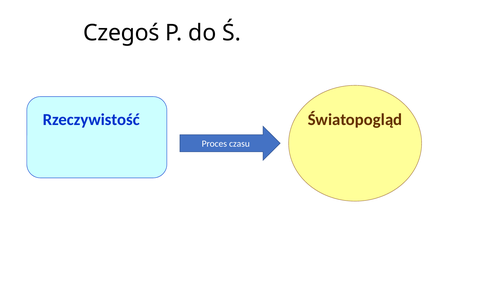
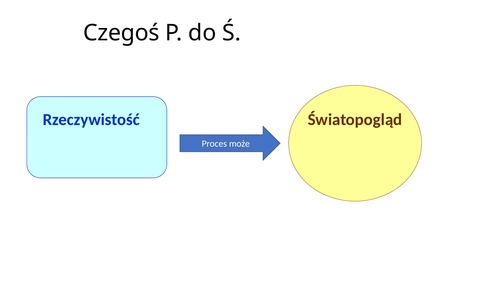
czasu: czasu -> może (239, 144)
